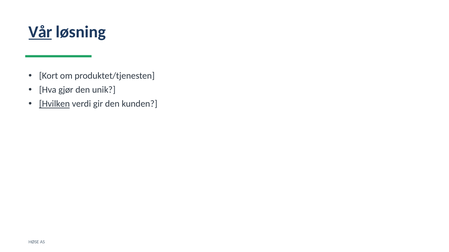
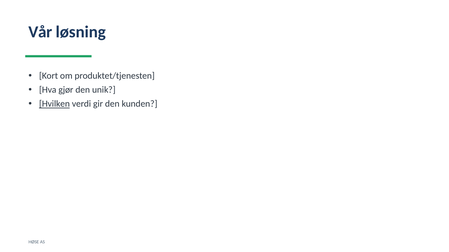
Vår underline: present -> none (40, 32)
